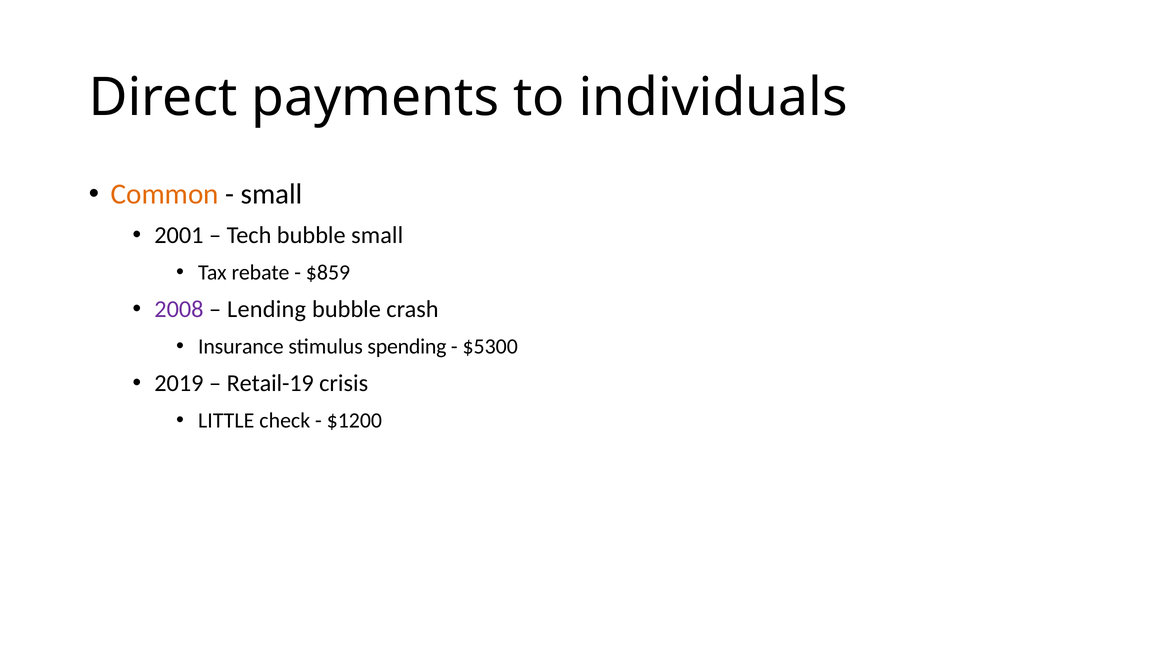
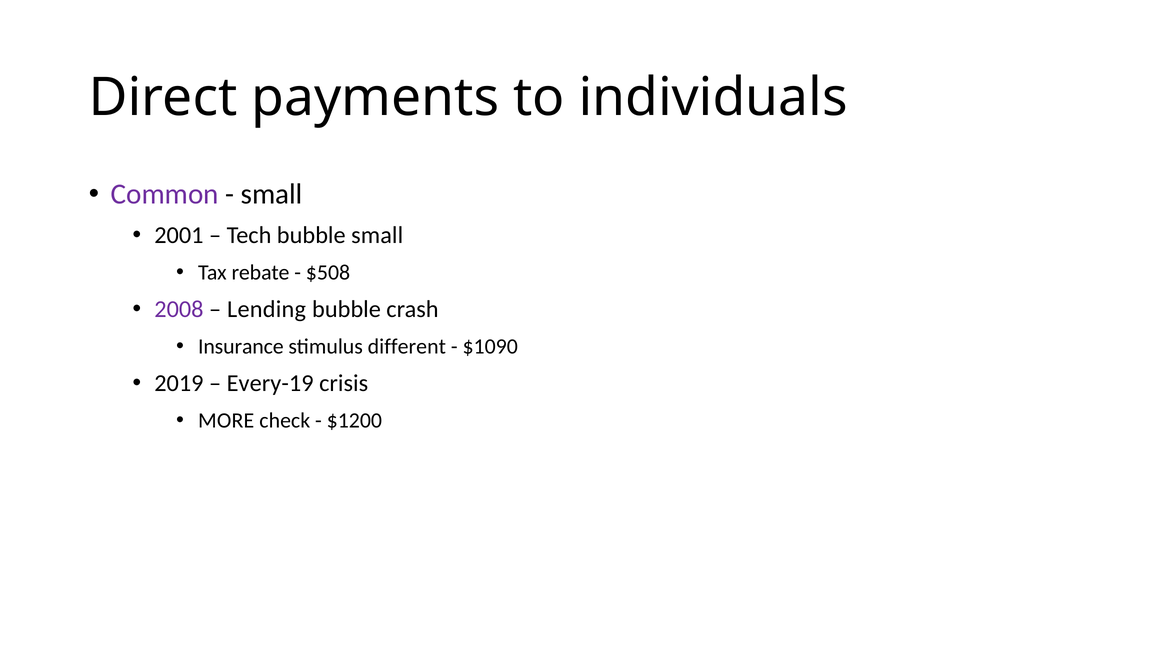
Common colour: orange -> purple (165, 194)
$859: $859 -> $508 (328, 272)
spending: spending -> different (407, 347)
$5300: $5300 -> $1090 (490, 347)
Retail-19: Retail-19 -> Every-19 (270, 384)
LITTLE: LITTLE -> MORE (226, 421)
